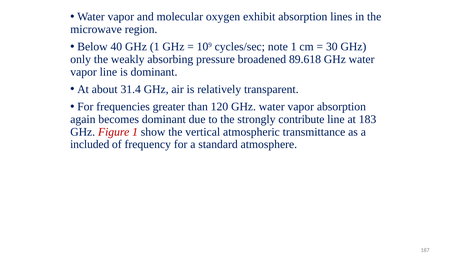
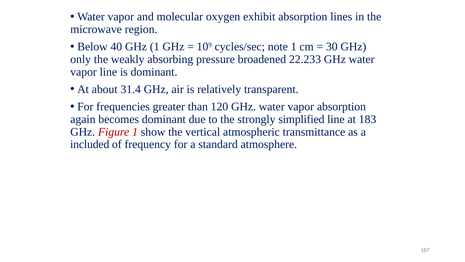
89.618: 89.618 -> 22.233 (305, 59)
contribute: contribute -> simplified (301, 119)
